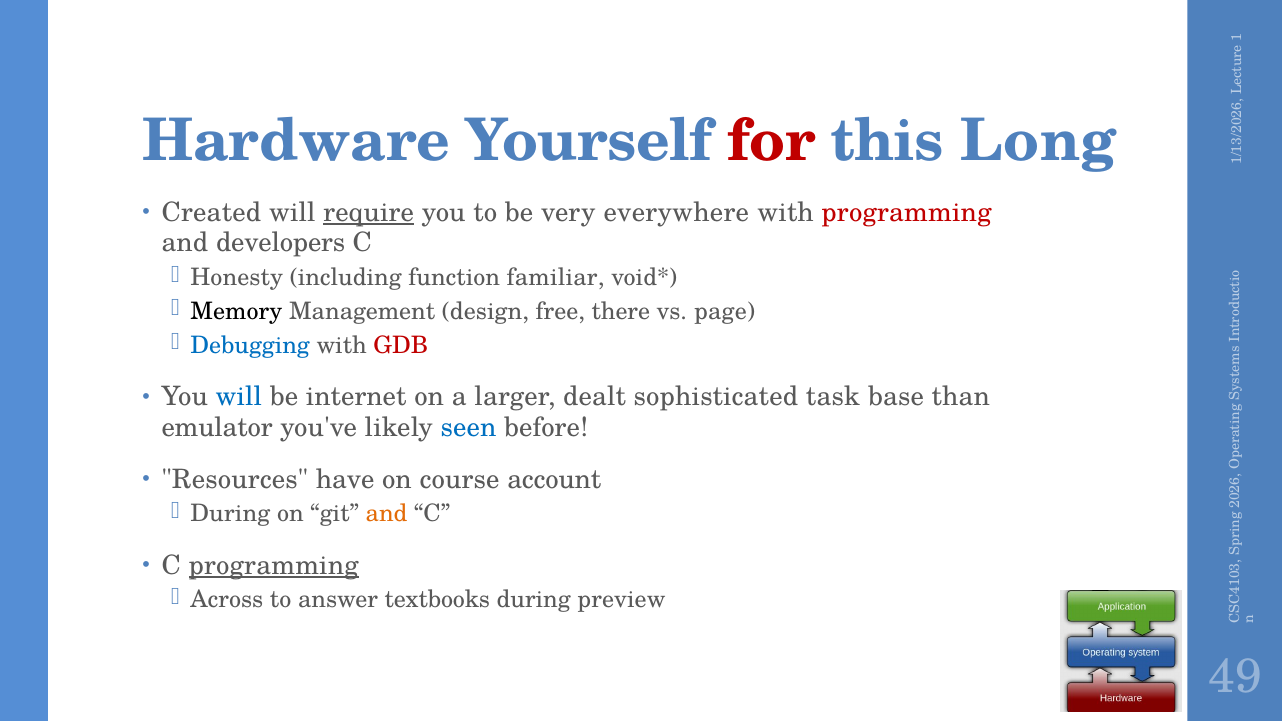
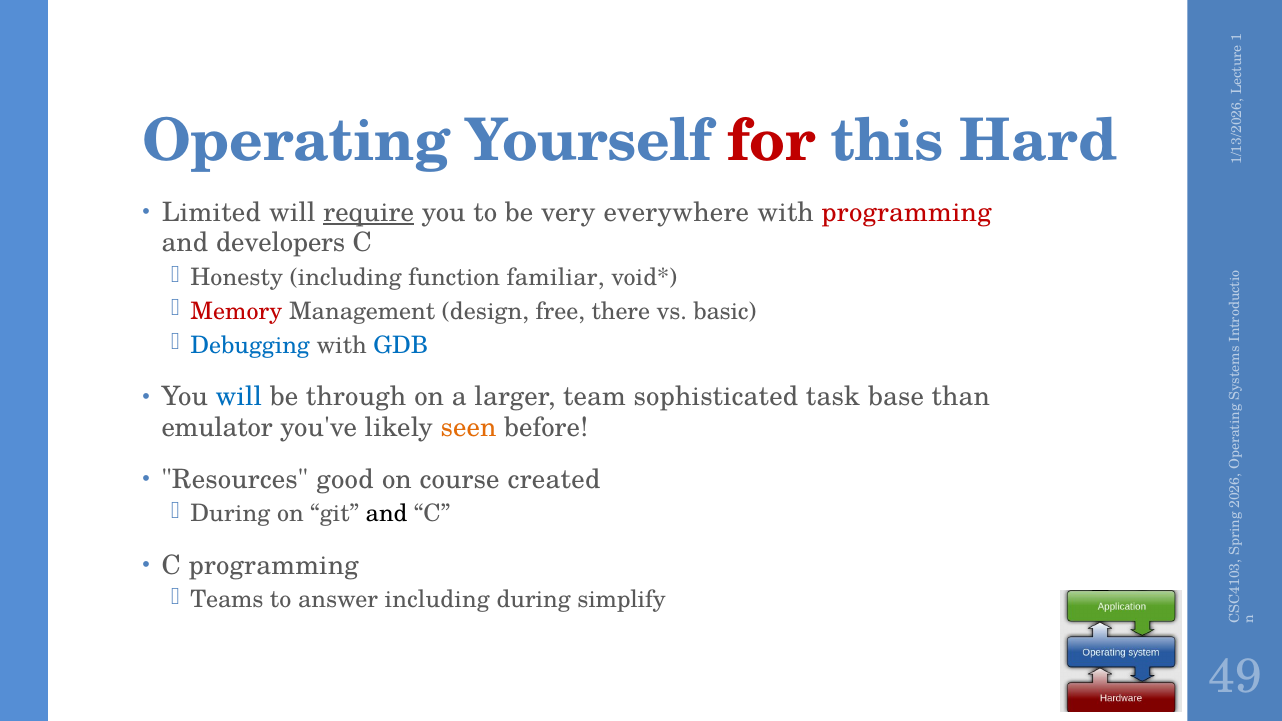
Hardware: Hardware -> Operating (296, 141)
Long: Long -> Hard (1039, 141)
Created: Created -> Limited (211, 213)
Memory colour: black -> red (236, 312)
page: page -> basic (725, 312)
GDB colour: red -> blue (401, 346)
internet: internet -> through (356, 397)
dealt: dealt -> team (595, 397)
seen colour: blue -> orange (468, 428)
have: have -> good (345, 479)
account: account -> created (554, 479)
and colour: orange -> black (387, 514)
programming underline: present -> none (274, 565)
Across: Across -> Teams (227, 600)
answer textbooks: textbooks -> including (437, 600)
preview: preview -> simplify (622, 600)
